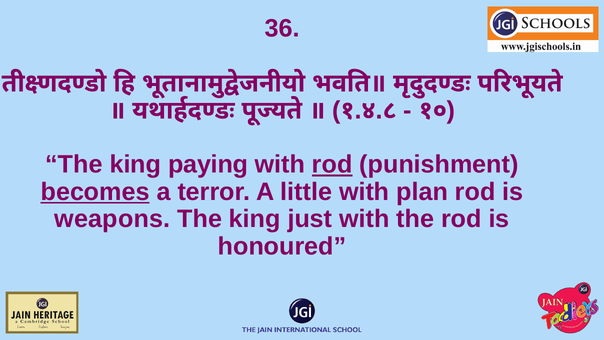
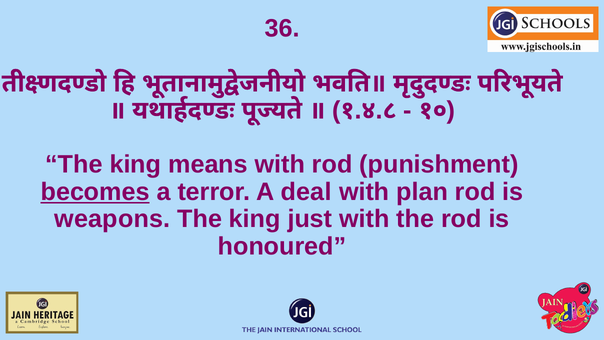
paying: paying -> means (208, 165)
rod underline: present -> none (332, 165)
little: little -> deal (306, 192)
